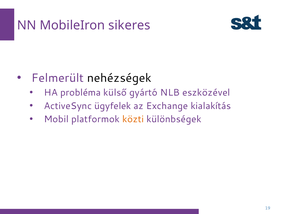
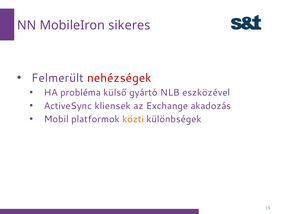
nehézségek colour: black -> red (119, 78)
ügyfelek: ügyfelek -> kliensek (113, 106)
kialakítás: kialakítás -> akadozás (211, 106)
